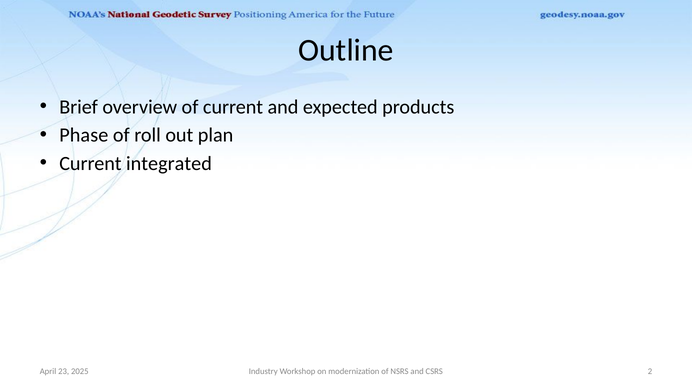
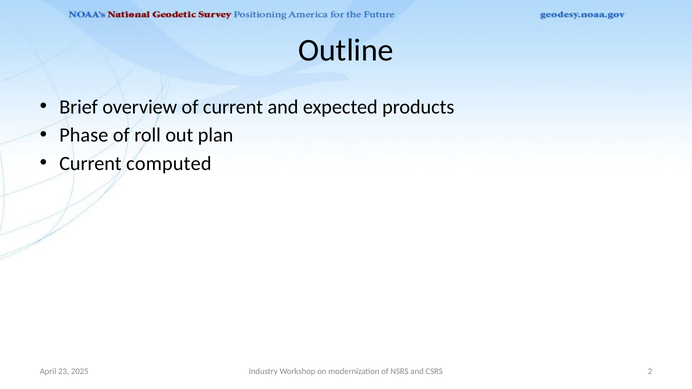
integrated: integrated -> computed (169, 164)
